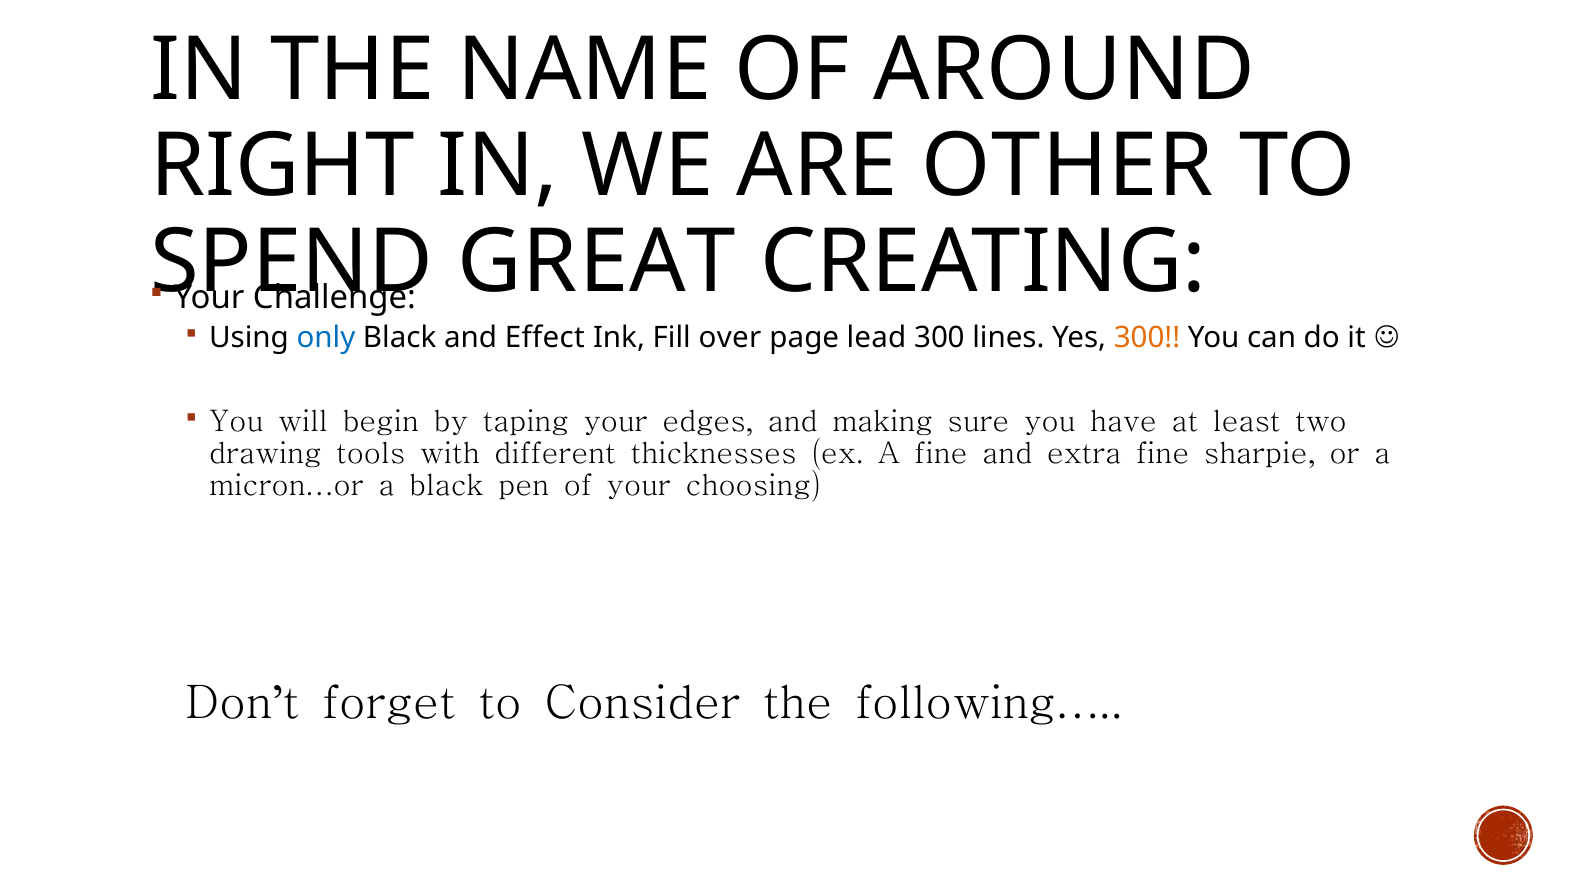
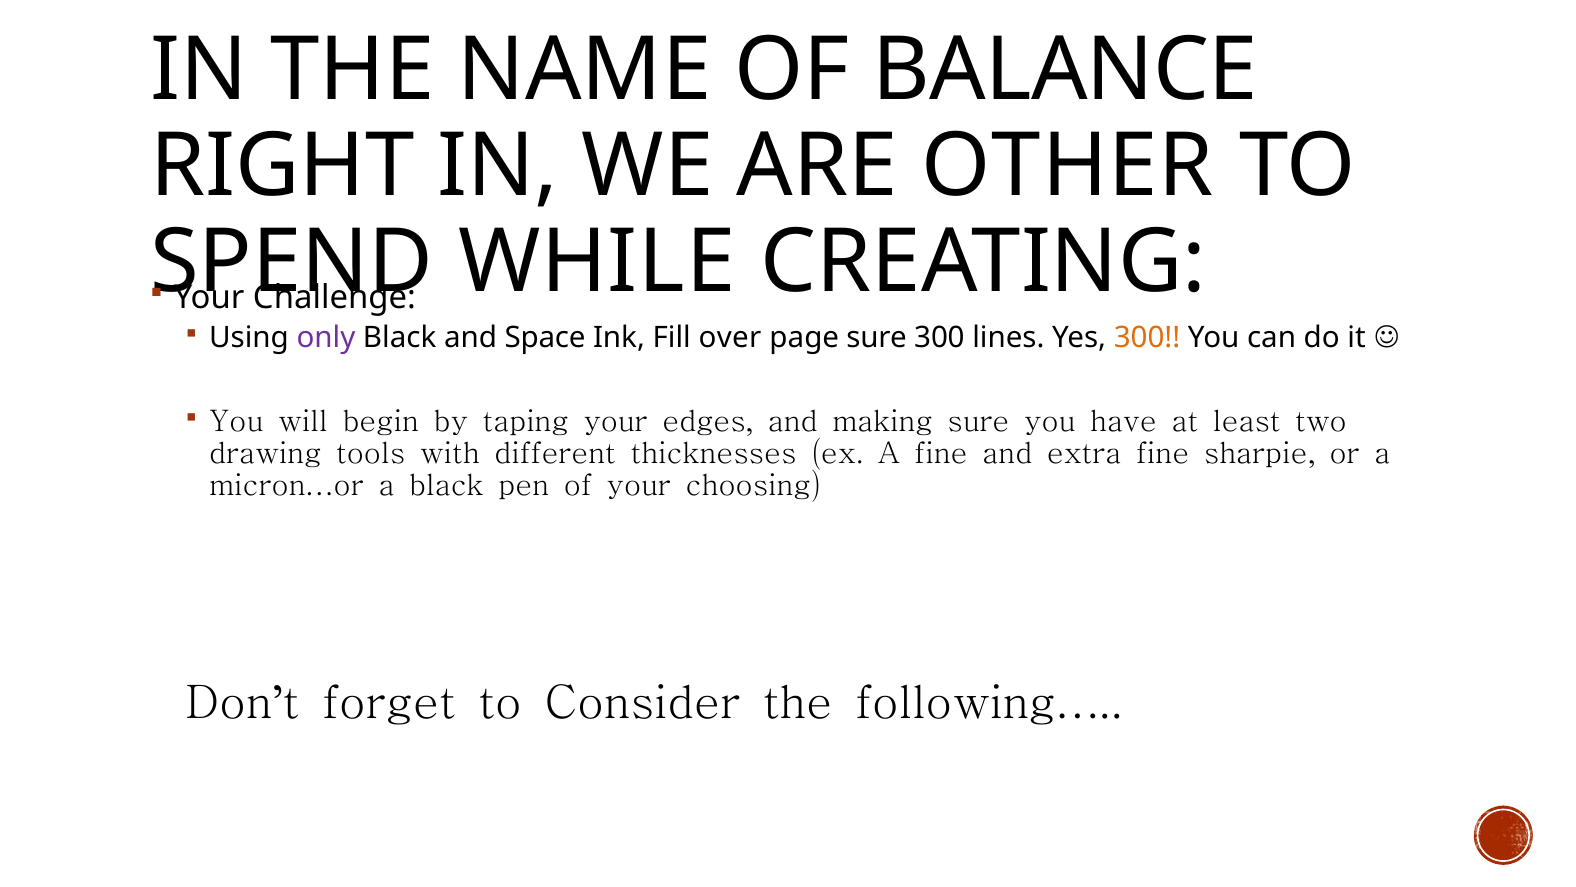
AROUND: AROUND -> BALANCE (1065, 70)
GREAT: GREAT -> WHILE (597, 262)
only colour: blue -> purple (326, 338)
Effect: Effect -> Space (545, 338)
page lead: lead -> sure (877, 338)
